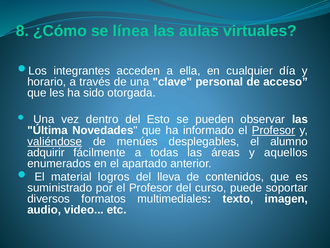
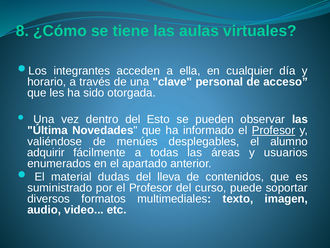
línea: línea -> tiene (131, 31)
valiéndose underline: present -> none (55, 141)
aquellos: aquellos -> usuarios (286, 152)
logros: logros -> dudas (114, 176)
